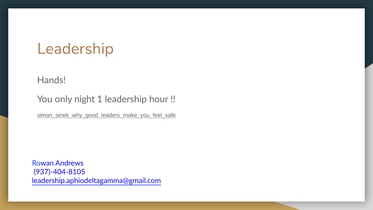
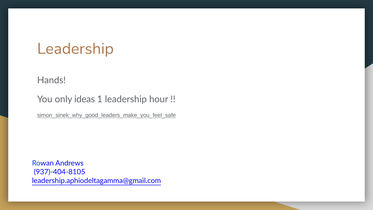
night: night -> ideas (85, 99)
